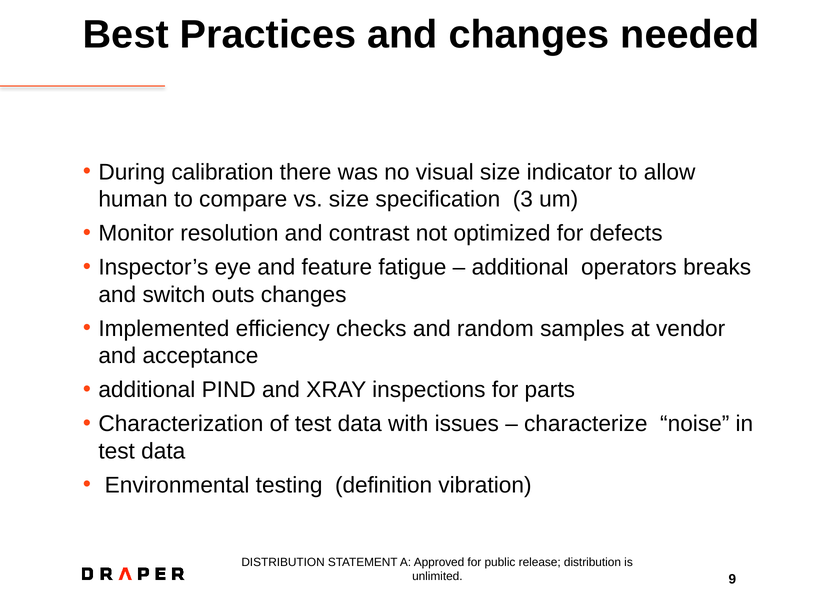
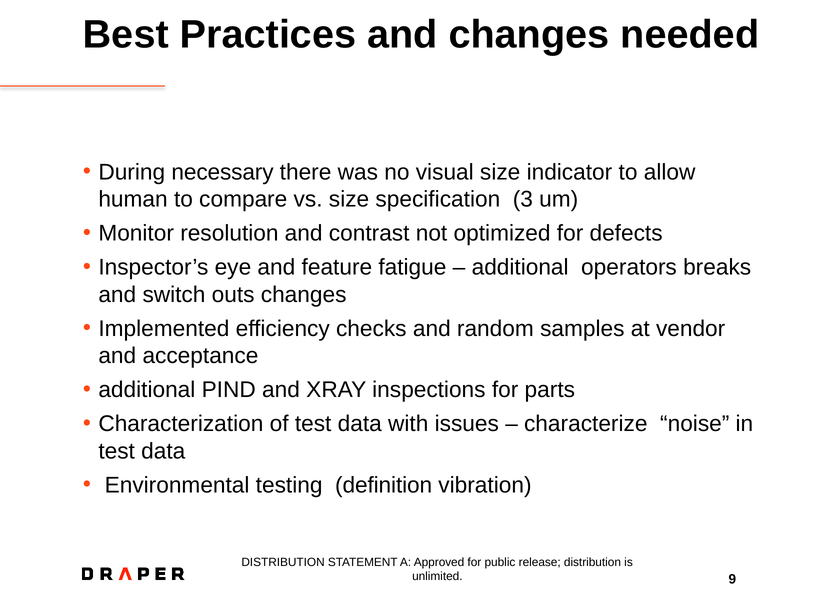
calibration: calibration -> necessary (223, 172)
